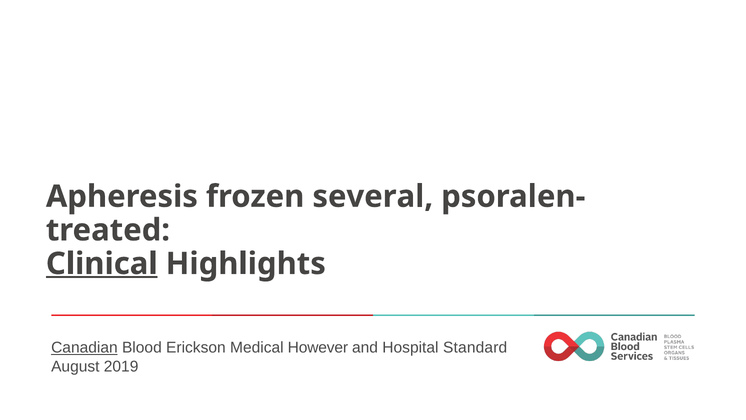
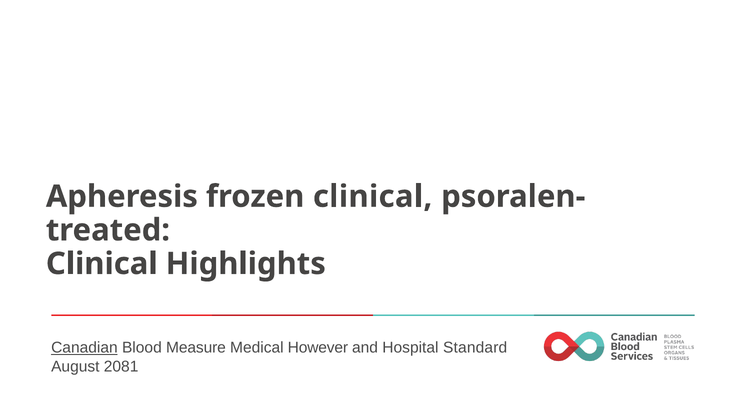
frozen several: several -> clinical (373, 196)
Clinical underline: present -> none (102, 264)
Erickson: Erickson -> Measure (196, 347)
2019: 2019 -> 2081 (121, 366)
